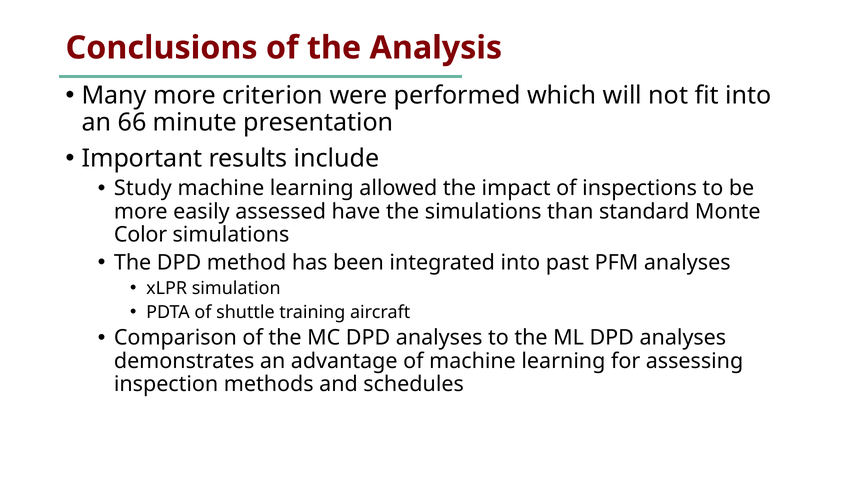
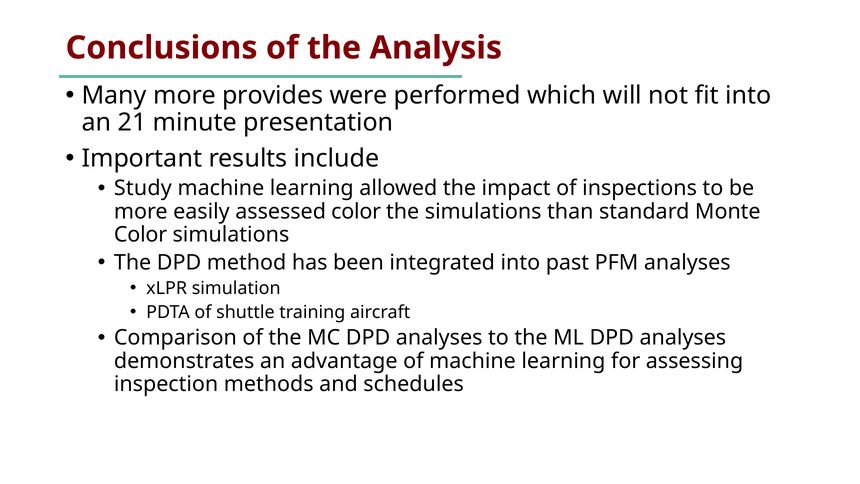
criterion: criterion -> provides (273, 95)
66: 66 -> 21 (132, 123)
assessed have: have -> color (356, 211)
